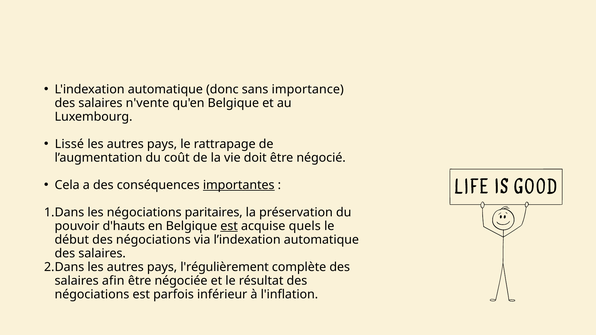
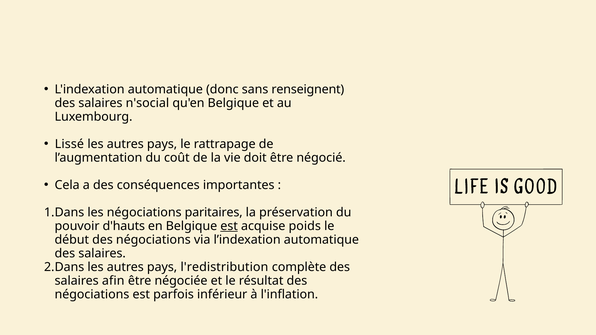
importance: importance -> renseignent (308, 90)
n'vente: n'vente -> n'social (147, 103)
importantes underline: present -> none (239, 185)
quels: quels -> poids (305, 226)
l'régulièrement: l'régulièrement -> l'redistribution (224, 267)
